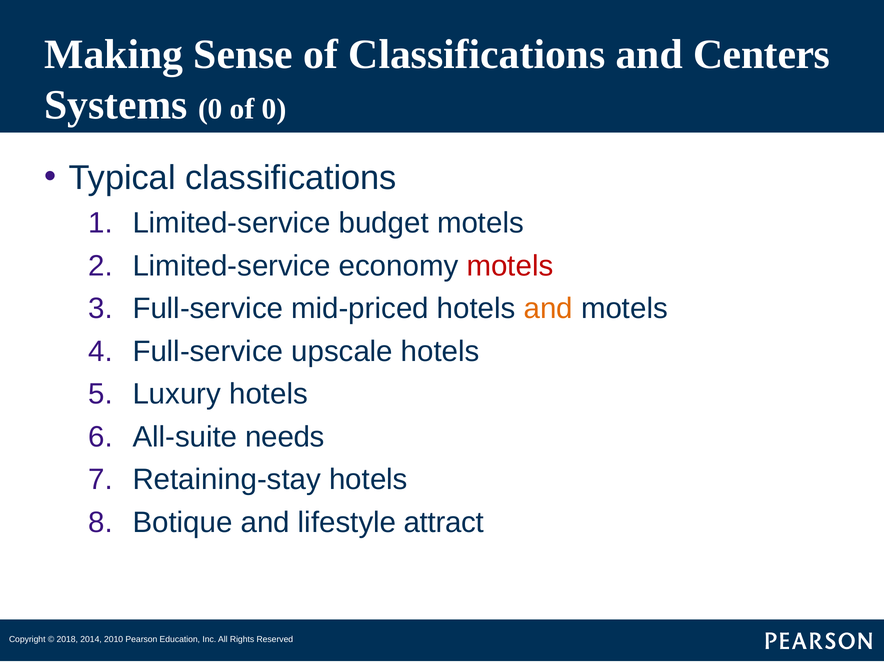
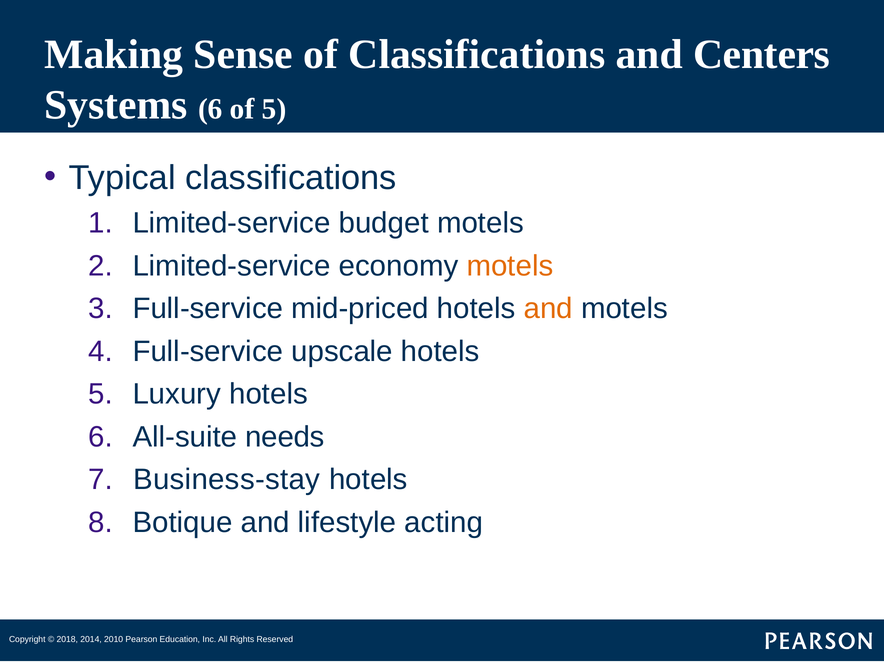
Systems 0: 0 -> 6 (210, 109)
of 0: 0 -> 5 (274, 109)
motels colour: red -> orange (510, 266)
Retaining-stay: Retaining-stay -> Business-stay (227, 480)
attract: attract -> acting (444, 522)
